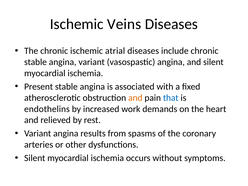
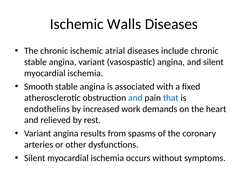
Veins: Veins -> Walls (124, 24)
Present: Present -> Smooth (39, 87)
and colour: orange -> blue (135, 98)
